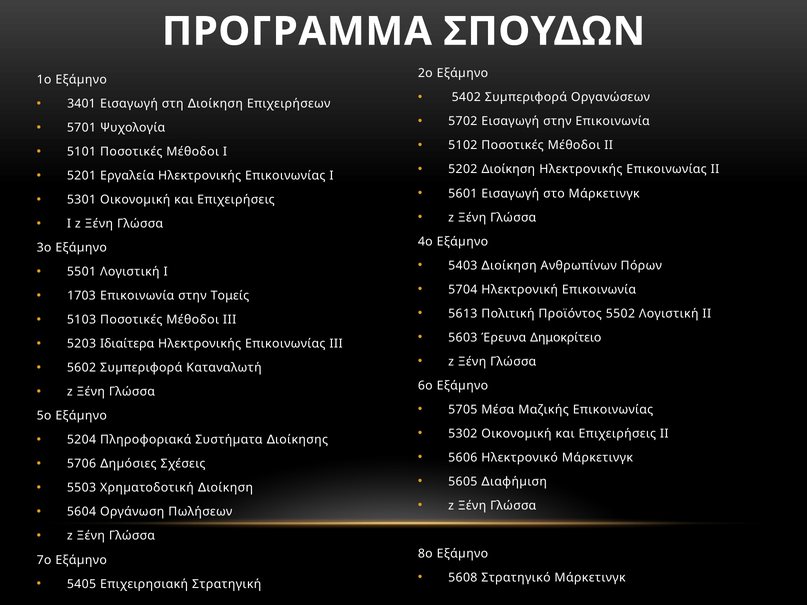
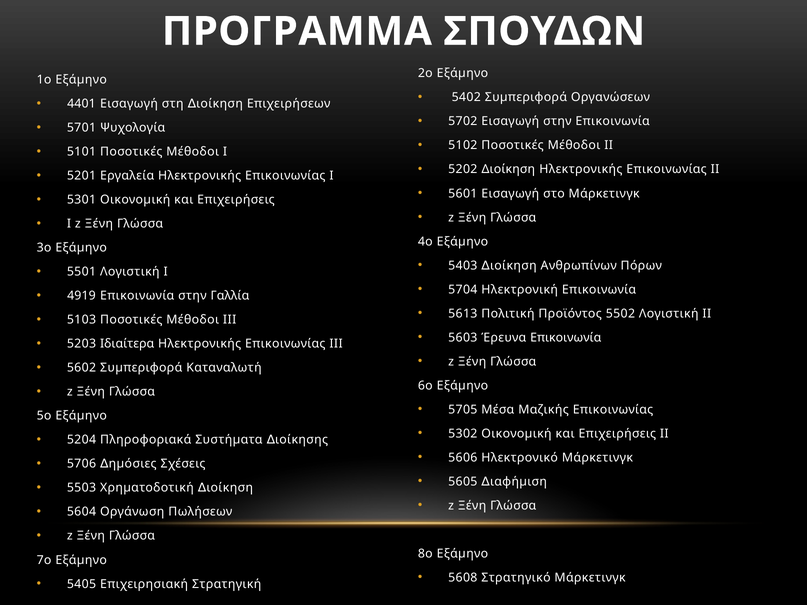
3401: 3401 -> 4401 (81, 104)
1703: 1703 -> 4919 (81, 296)
Τομείς: Τομείς -> Γαλλία (230, 296)
Έρευνα Δημοκρίτειο: Δημοκρίτειο -> Επικοινωνία (566, 338)
